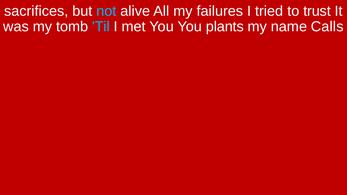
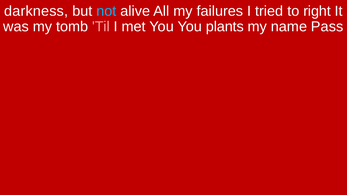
sacrifices: sacrifices -> darkness (36, 11)
trust: trust -> right (317, 11)
Til colour: light blue -> pink (101, 27)
Calls: Calls -> Pass (327, 27)
